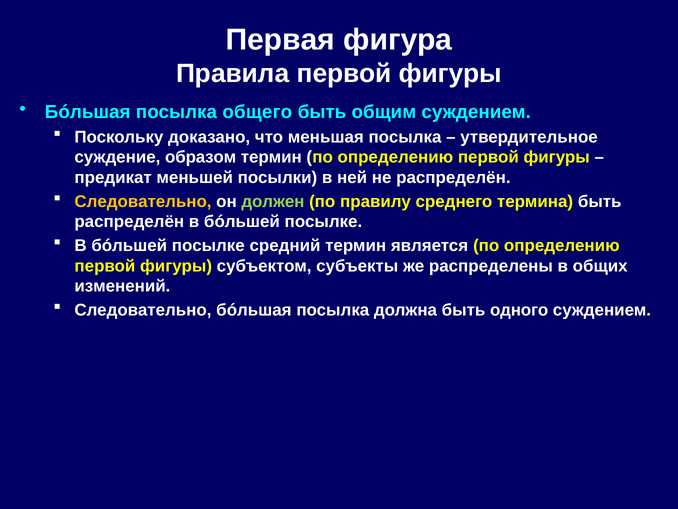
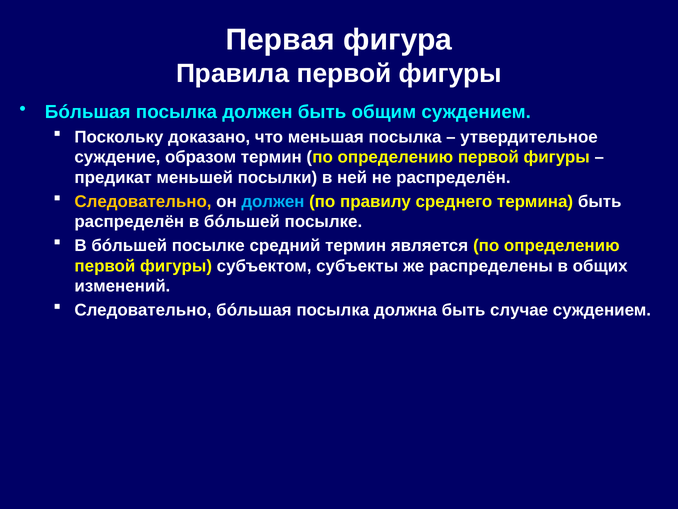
посылка общего: общего -> должен (257, 112)
должен colour: light green -> light blue (273, 201)
одного: одного -> случае (519, 310)
